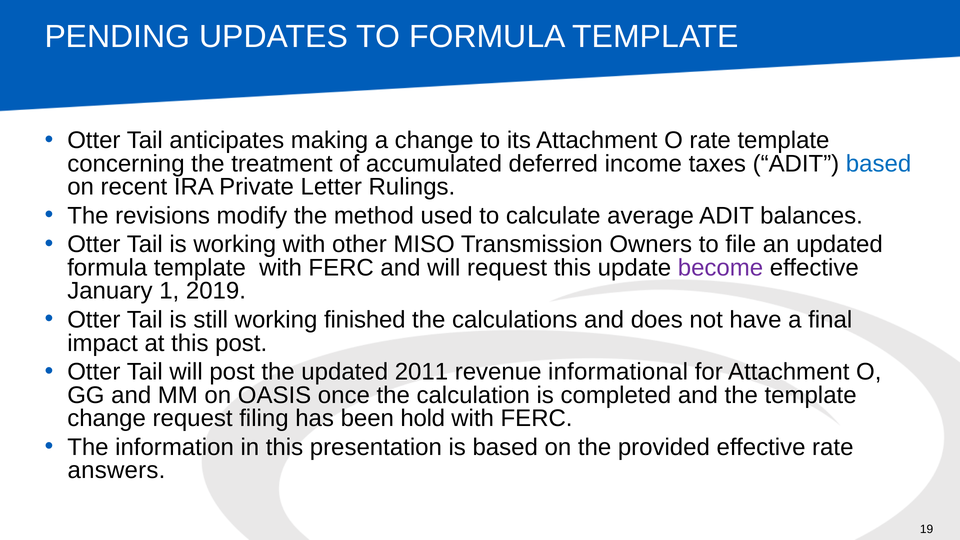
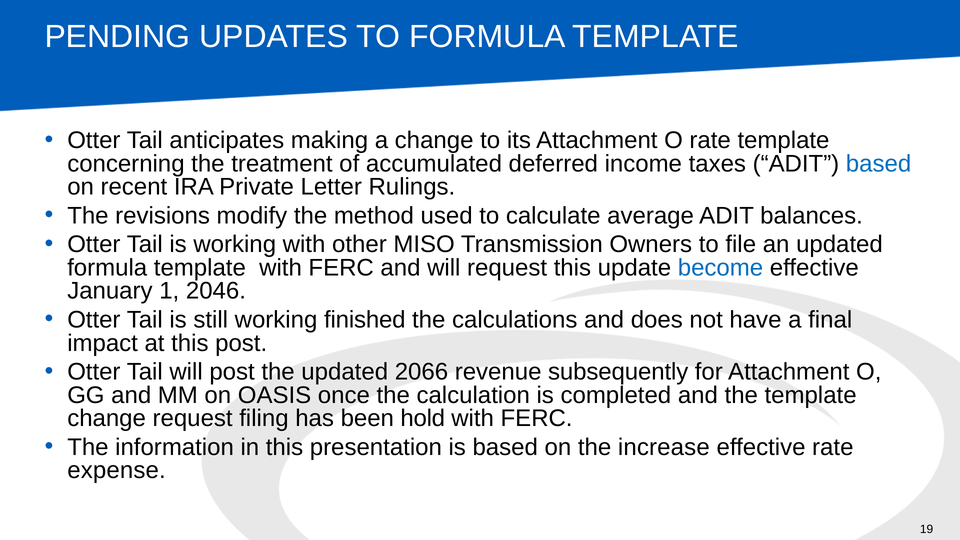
become colour: purple -> blue (720, 268)
2019: 2019 -> 2046 (216, 291)
2011: 2011 -> 2066 (421, 372)
informational: informational -> subsequently (618, 372)
provided: provided -> increase (664, 447)
answers: answers -> expense (117, 471)
